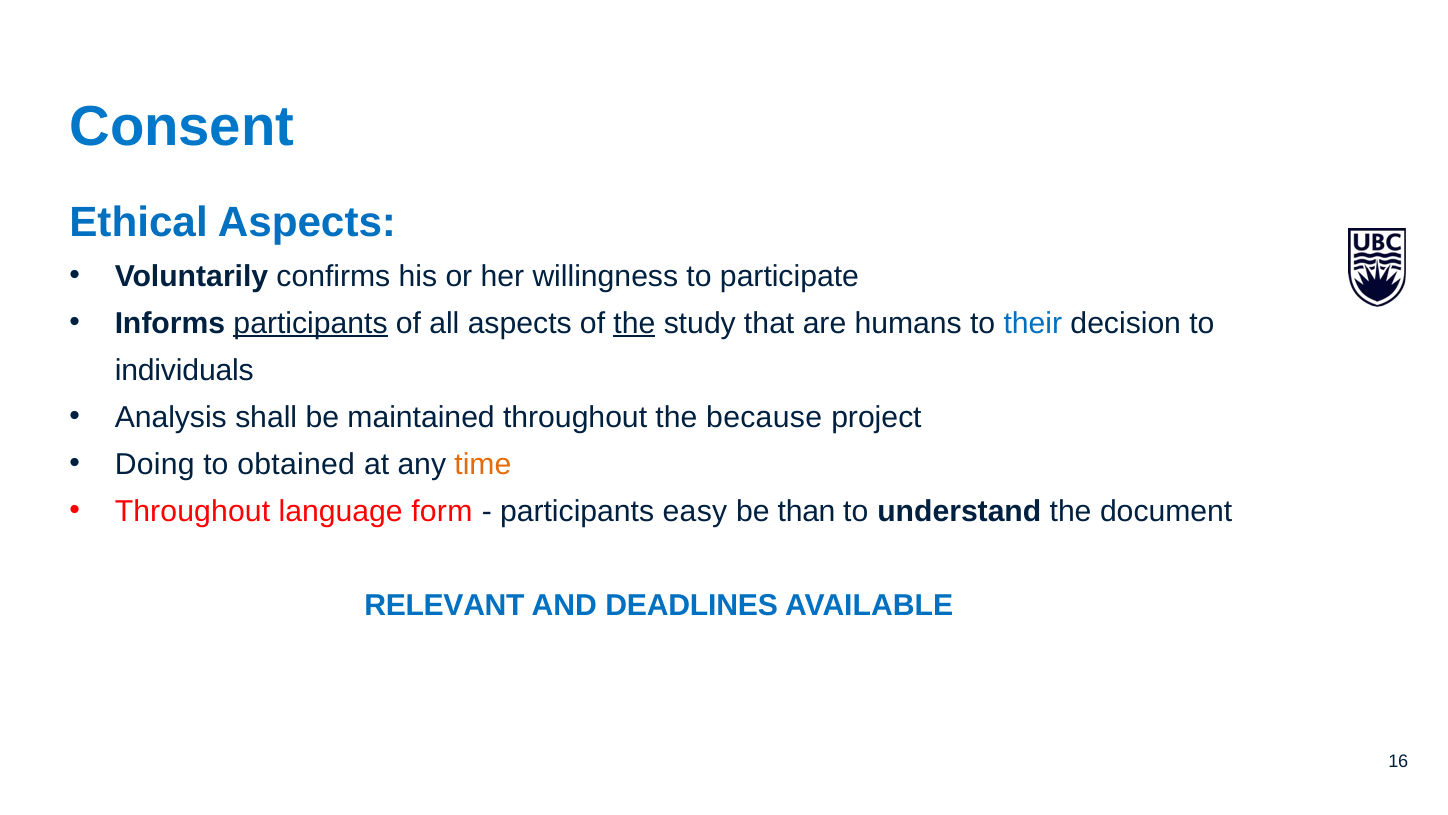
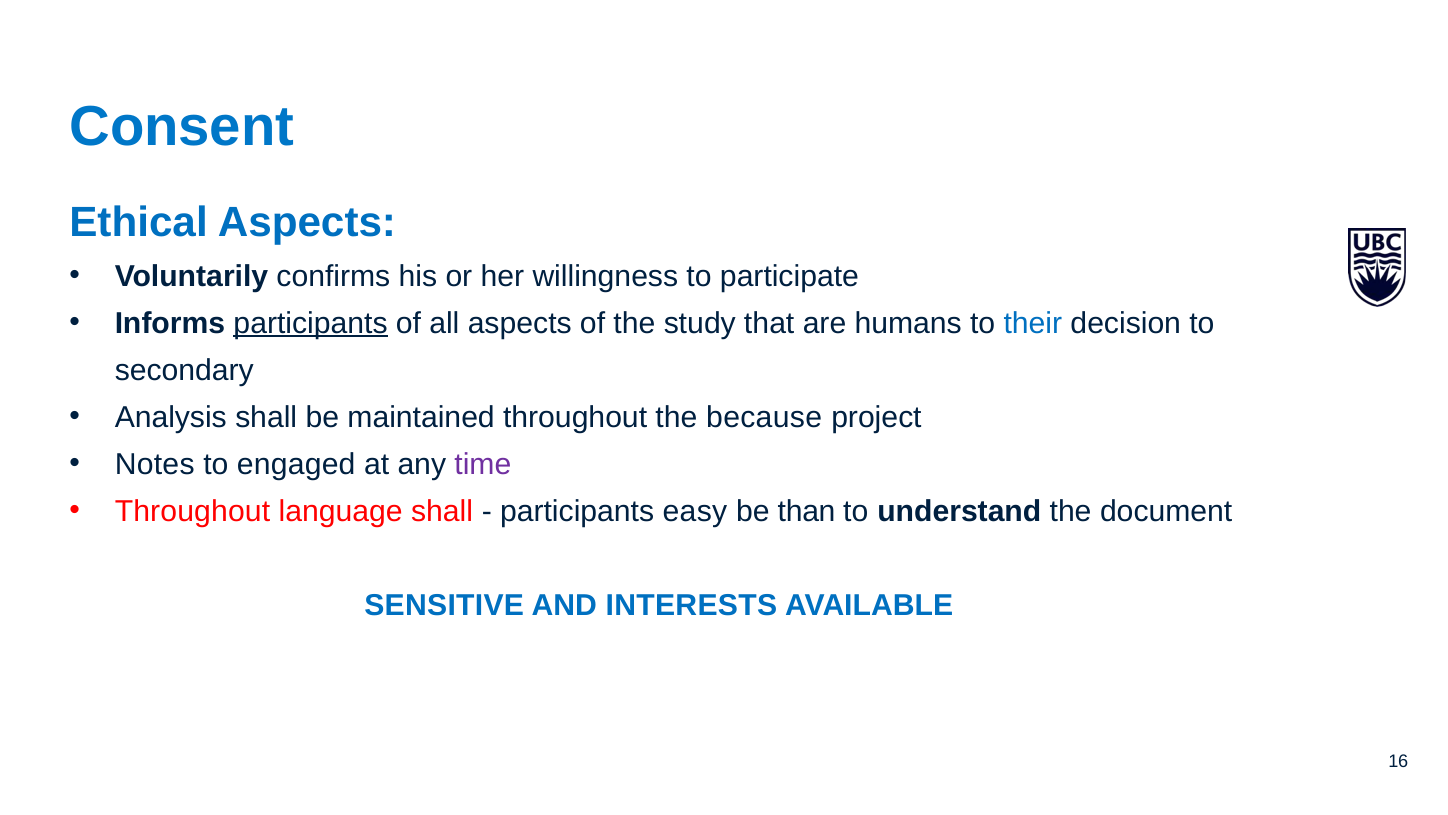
the underline: present -> none (634, 323)
individuals: individuals -> secondary (184, 370)
Doing: Doing -> Notes (155, 464)
obtained: obtained -> engaged (296, 464)
time colour: orange -> purple (483, 464)
language form: form -> shall (442, 511)
RELEVANT: RELEVANT -> SENSITIVE (444, 605)
DEADLINES: DEADLINES -> INTERESTS (691, 605)
